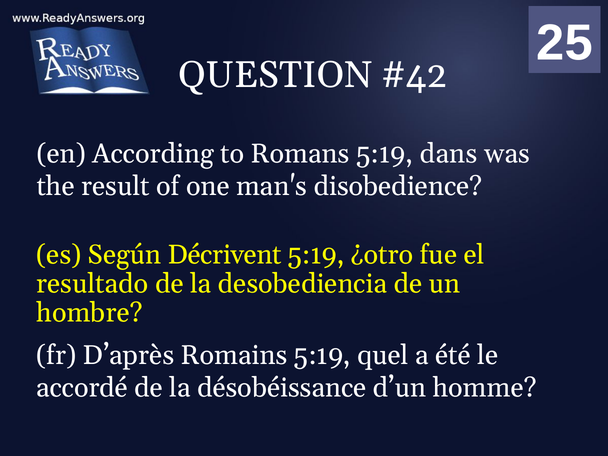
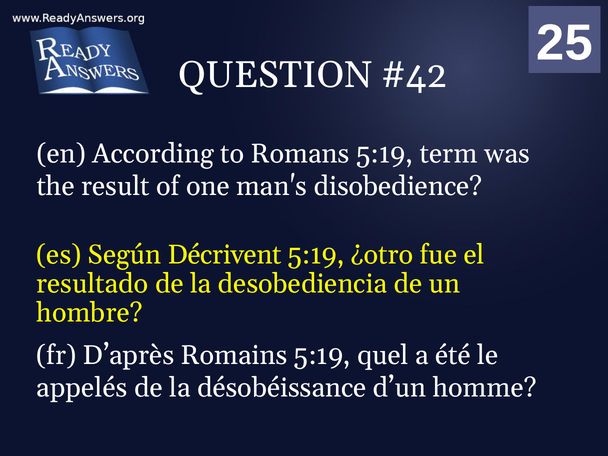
dans: dans -> term (449, 154)
accordé: accordé -> appelés (82, 388)
